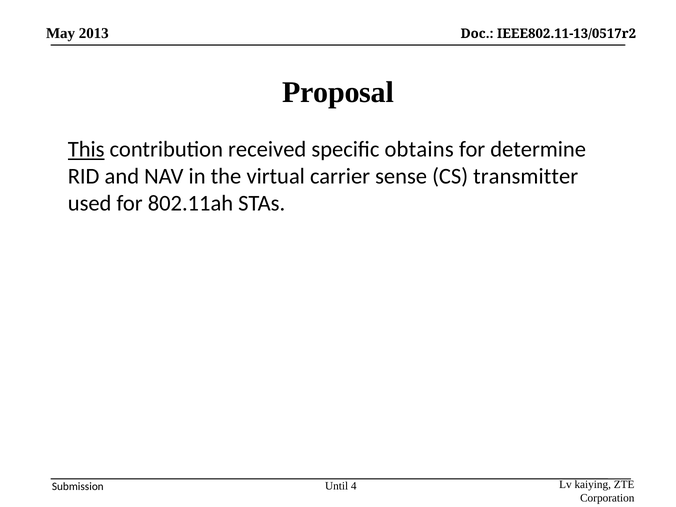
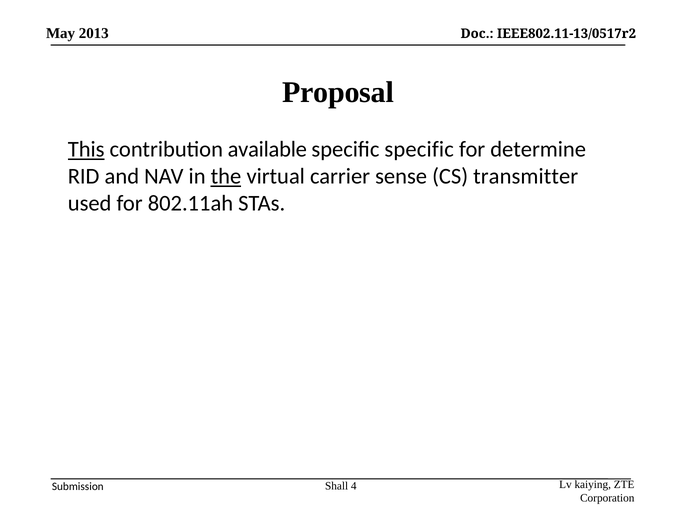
received: received -> available (267, 149)
specific obtains: obtains -> specific (419, 149)
the underline: none -> present (226, 176)
Until: Until -> Shall (337, 486)
